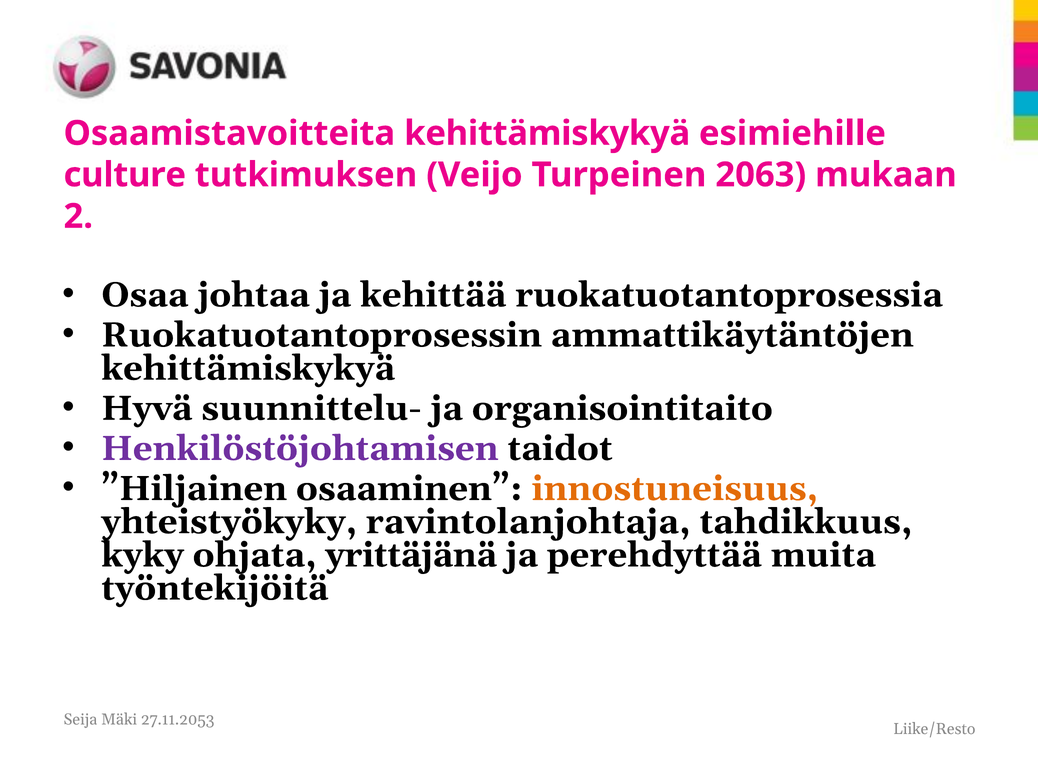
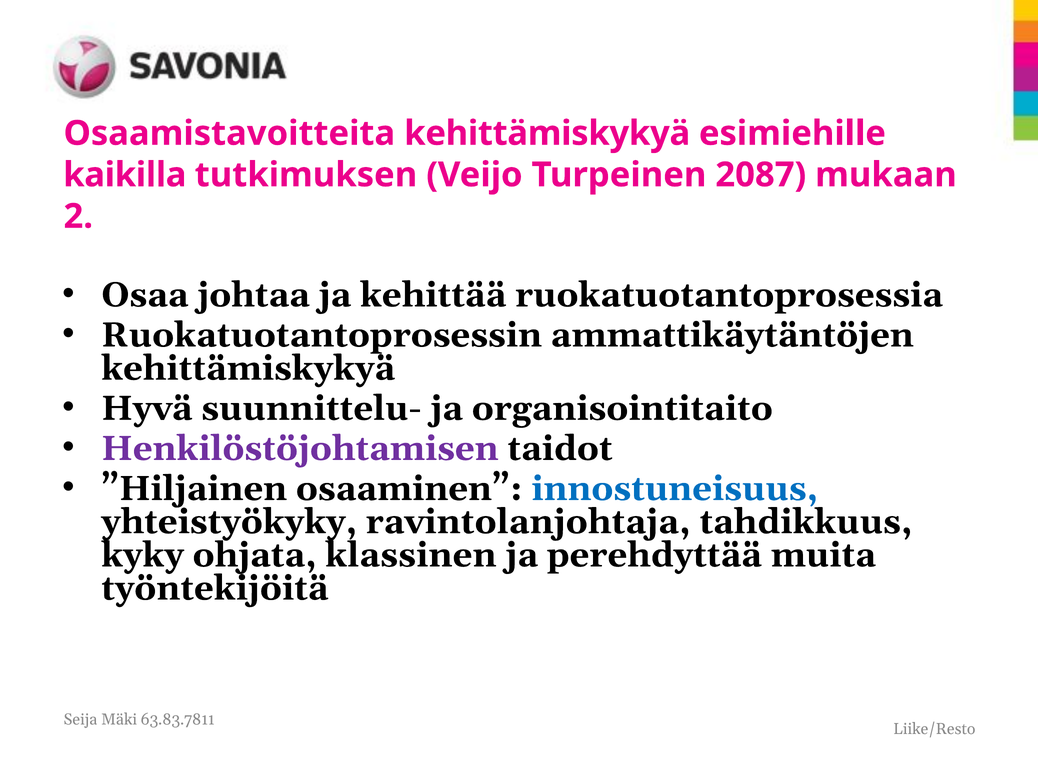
culture: culture -> kaikilla (125, 175)
2063: 2063 -> 2087 (761, 175)
innostuneisuus colour: orange -> blue (675, 489)
yrittäjänä: yrittäjänä -> klassinen (411, 555)
27.11.2053: 27.11.2053 -> 63.83.7811 (178, 720)
